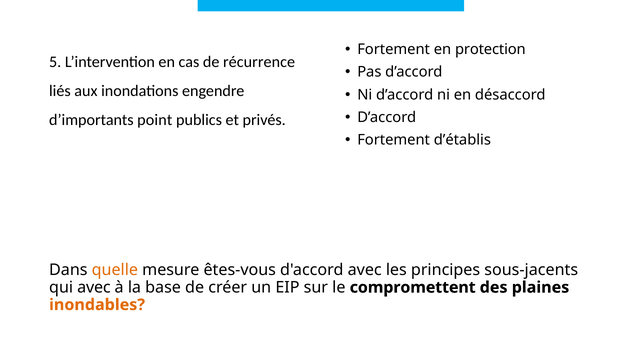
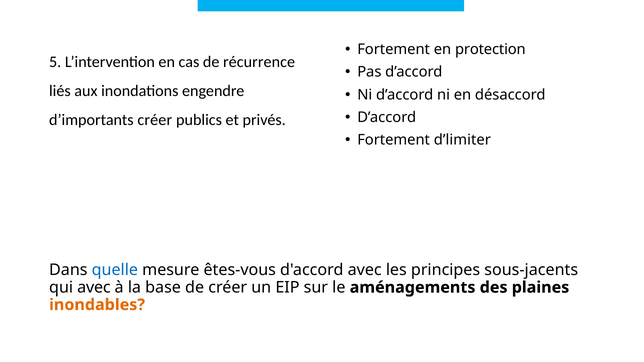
d’importants point: point -> créer (155, 120)
d’établis: d’établis -> d’limiter (462, 140)
quelle colour: orange -> blue (115, 270)
compromettent: compromettent -> aménagements (413, 288)
